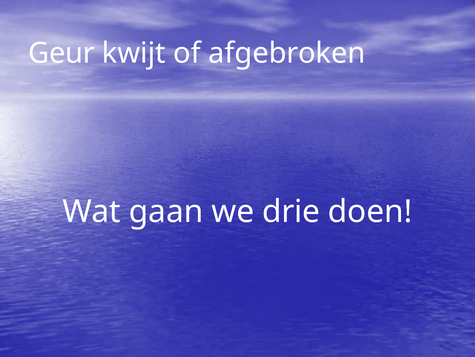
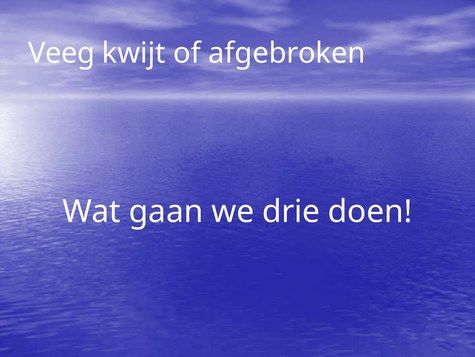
Geur: Geur -> Veeg (62, 53)
